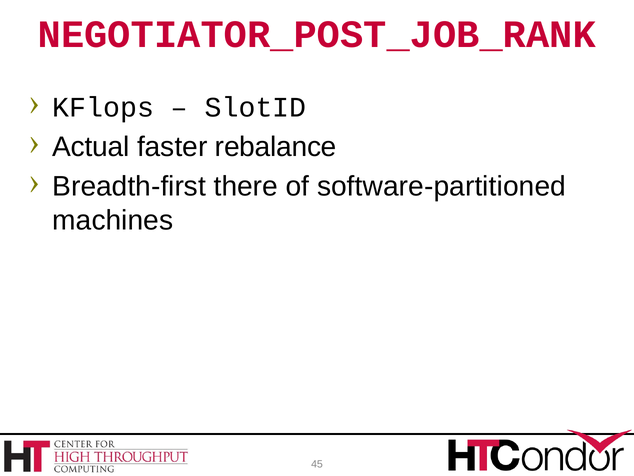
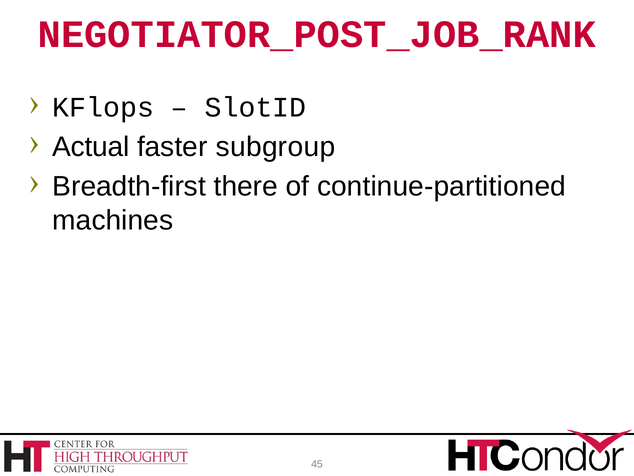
rebalance: rebalance -> subgroup (275, 147)
software-partitioned: software-partitioned -> continue-partitioned (441, 186)
